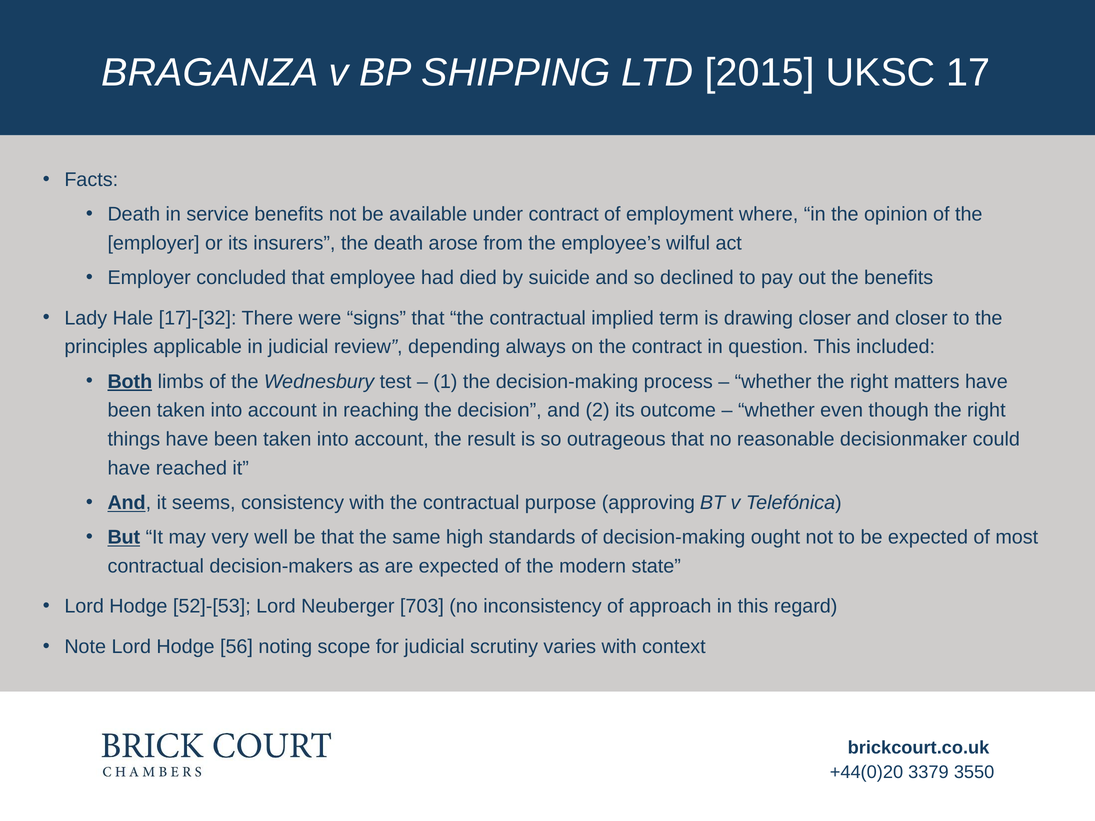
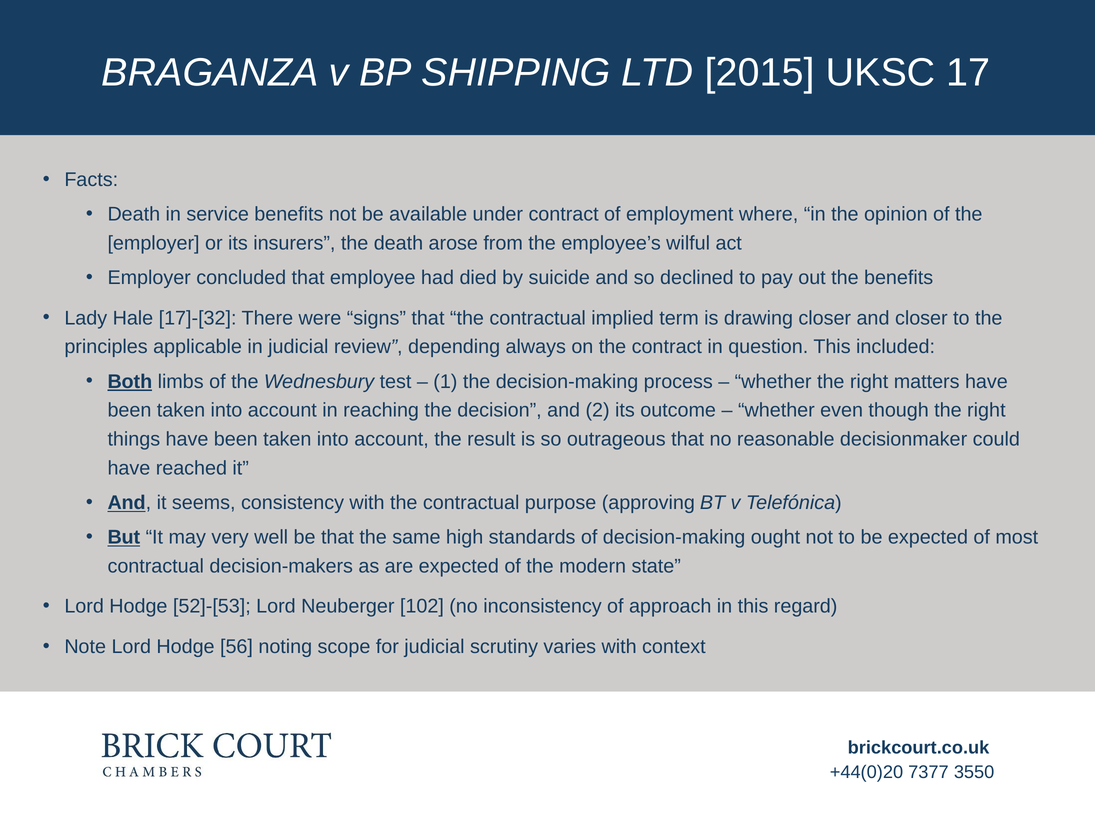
703: 703 -> 102 (422, 607)
3379: 3379 -> 7377 (928, 773)
